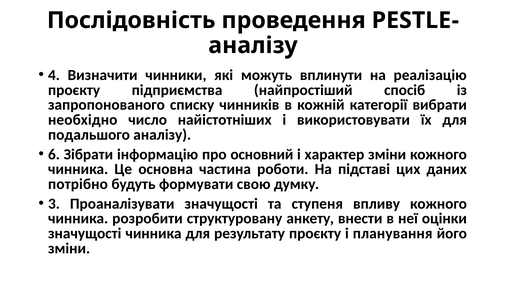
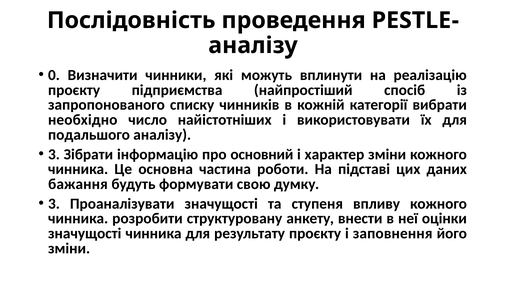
4: 4 -> 0 (54, 75)
6: 6 -> 3 (54, 154)
потрібно: потрібно -> бажання (78, 184)
планування: планування -> заповнення (393, 233)
